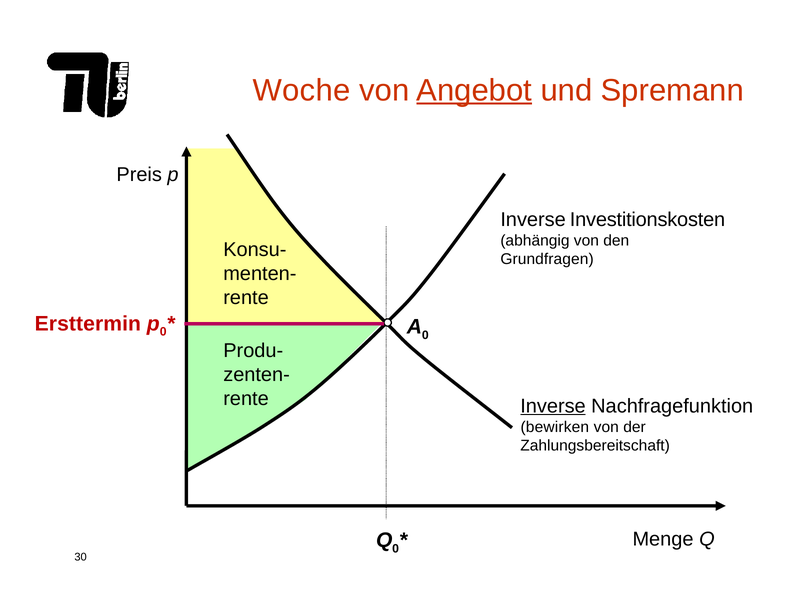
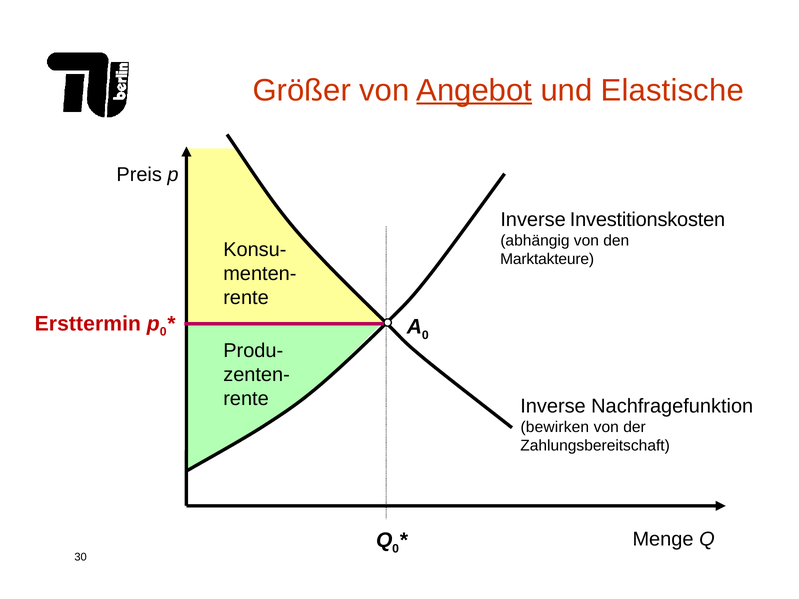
Woche: Woche -> Größer (302, 90)
Spremann: Spremann -> Elastische (672, 90)
Grundfragen: Grundfragen -> Marktakteure (547, 259)
Inverse underline: present -> none (553, 406)
